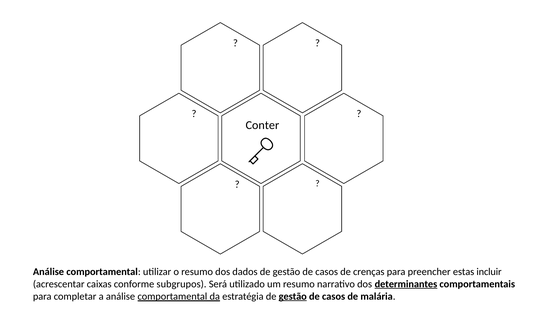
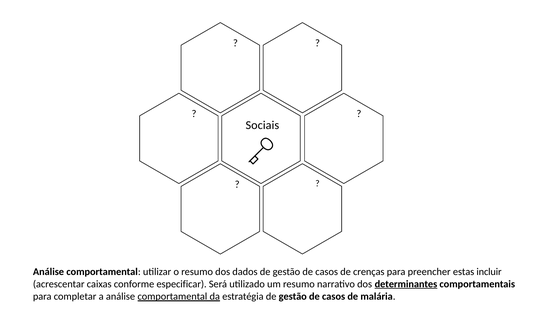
Conter: Conter -> Sociais (262, 125)
subgrupos: subgrupos -> especificar (182, 284)
gestão underline: present -> none (293, 296)
